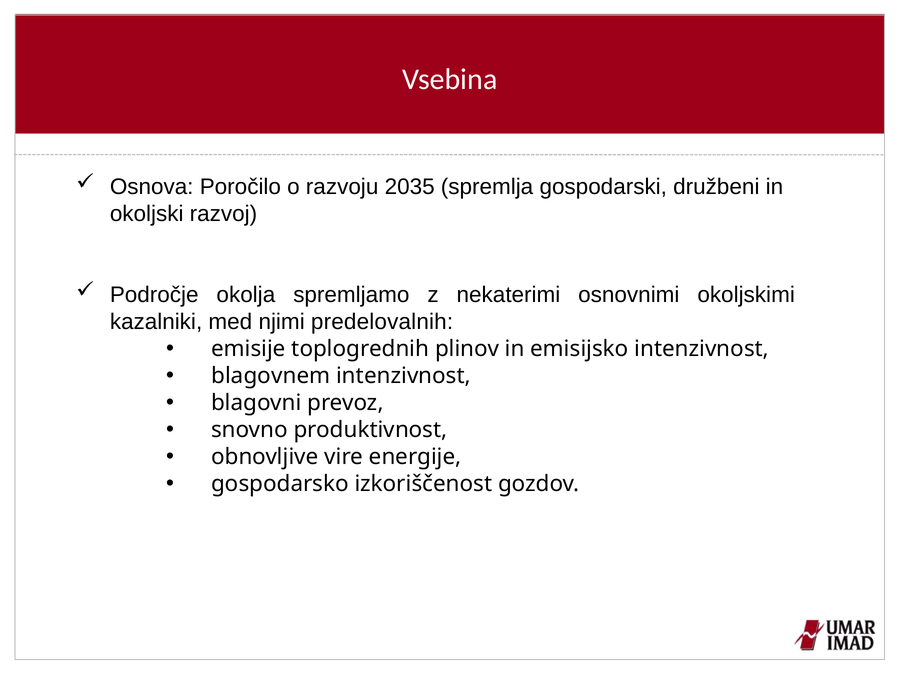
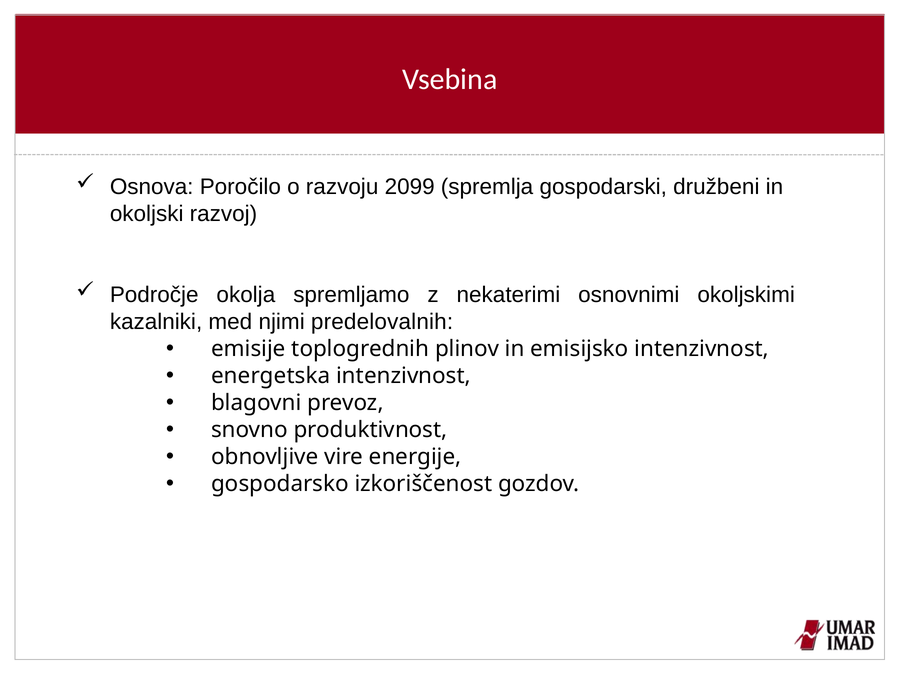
2035: 2035 -> 2099 (410, 187)
blagovnem: blagovnem -> energetska (271, 376)
